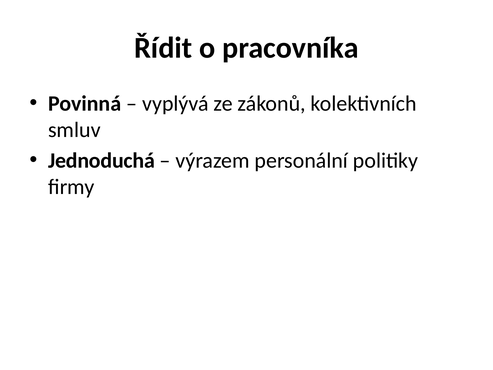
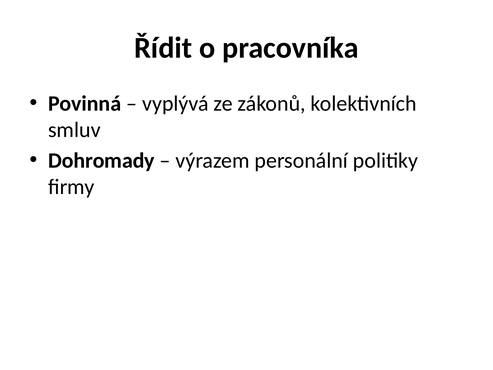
Jednoduchá: Jednoduchá -> Dohromady (101, 160)
